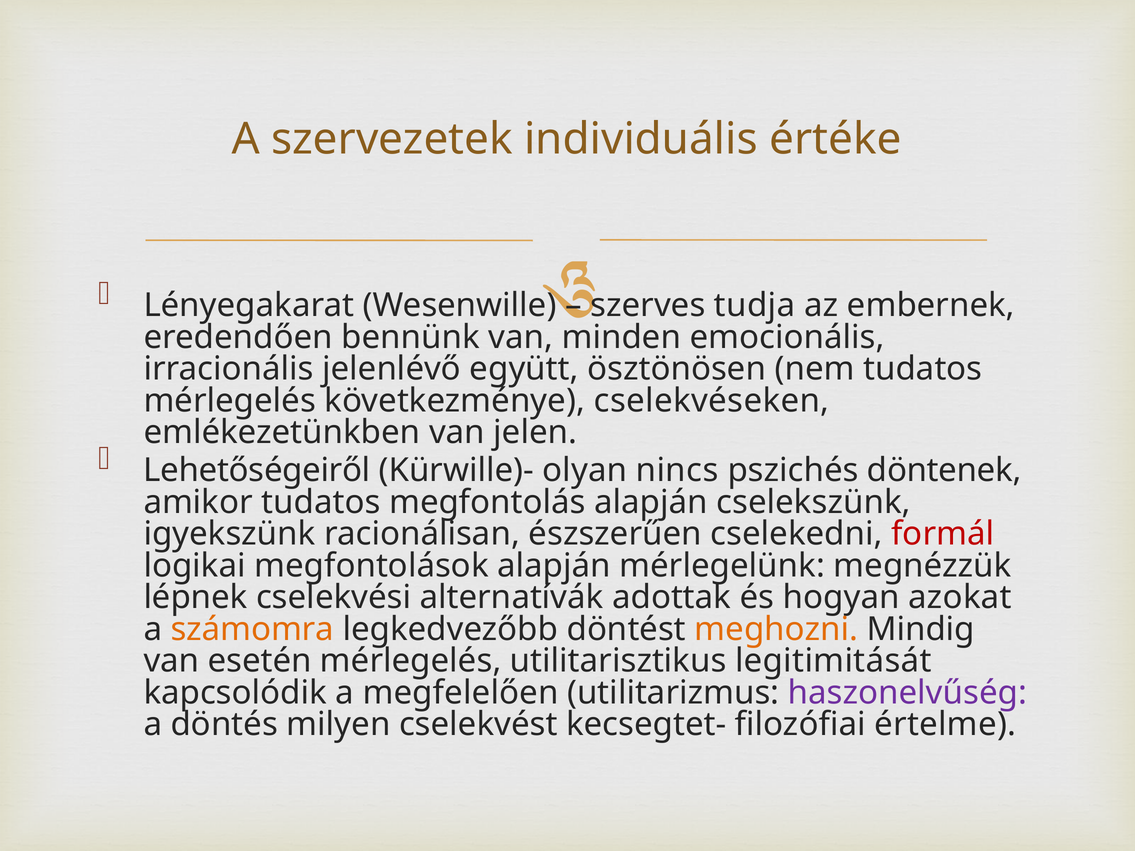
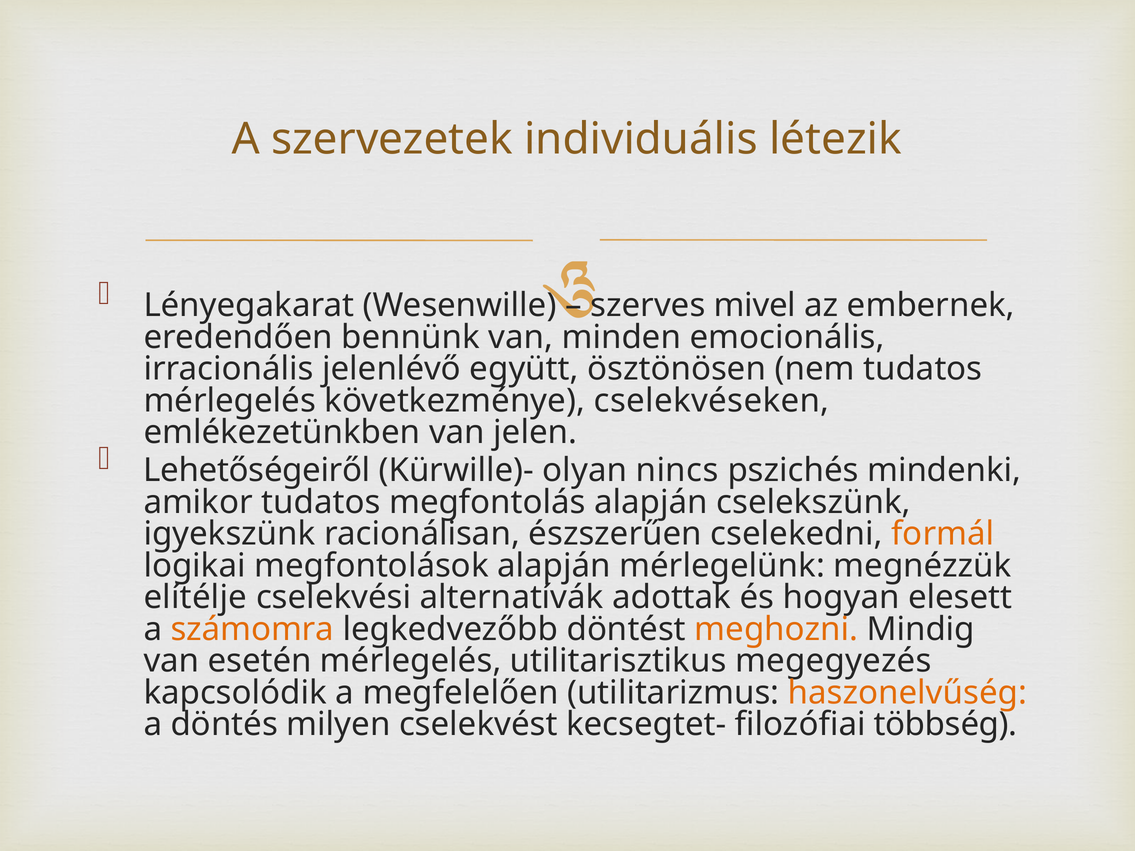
értéke: értéke -> létezik (835, 139)
tudja: tudja -> mivel (755, 306)
döntenek: döntenek -> mindenki (944, 470)
formál colour: red -> orange (943, 534)
lépnek: lépnek -> elítélje (195, 598)
azokat: azokat -> elesett (960, 598)
legitimitását: legitimitását -> megegyezés (833, 661)
haszonelvűség colour: purple -> orange (907, 693)
értelme: értelme -> többség (945, 725)
